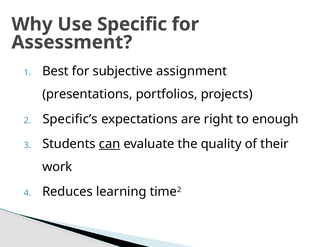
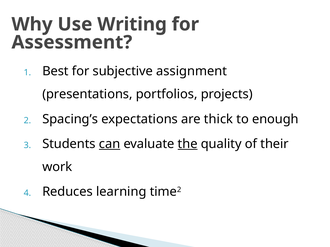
Specific: Specific -> Writing (132, 24)
Specific’s: Specific’s -> Spacing’s (70, 119)
right: right -> thick (219, 119)
the underline: none -> present (188, 144)
